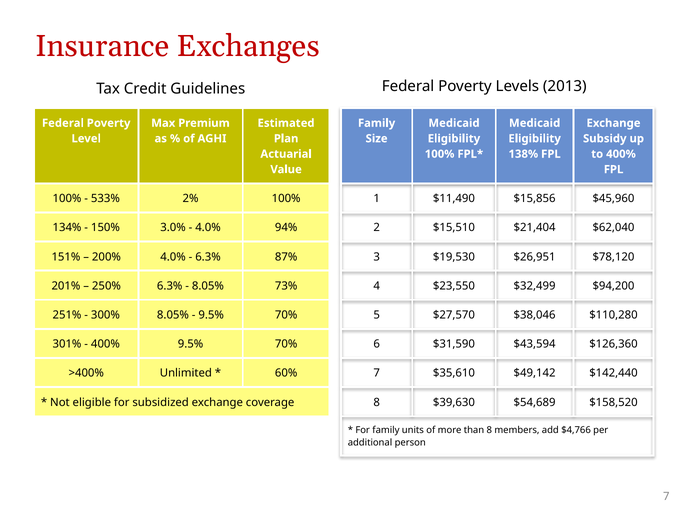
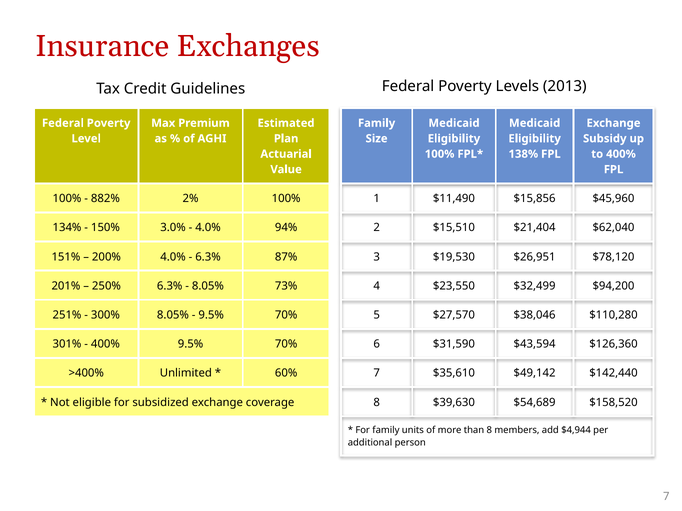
533%: 533% -> 882% (105, 199)
$4,766: $4,766 -> $4,944 (576, 430)
